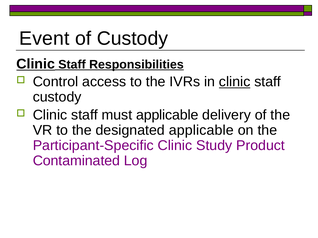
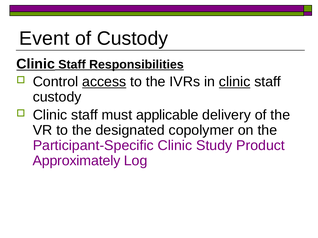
access underline: none -> present (104, 82)
designated applicable: applicable -> copolymer (201, 131)
Contaminated: Contaminated -> Approximately (76, 161)
